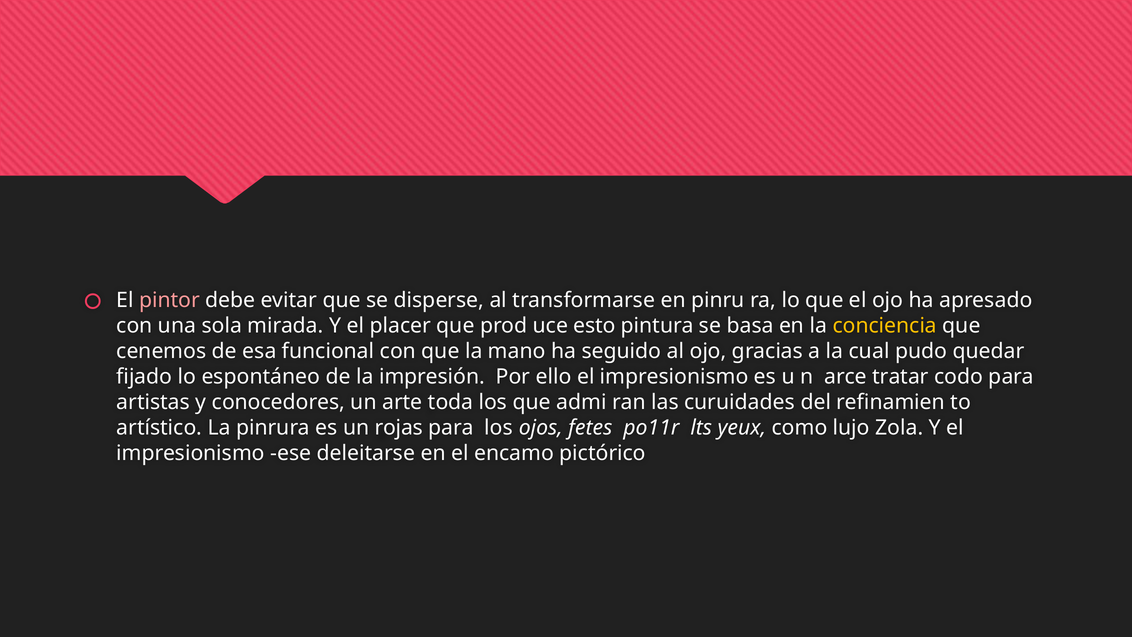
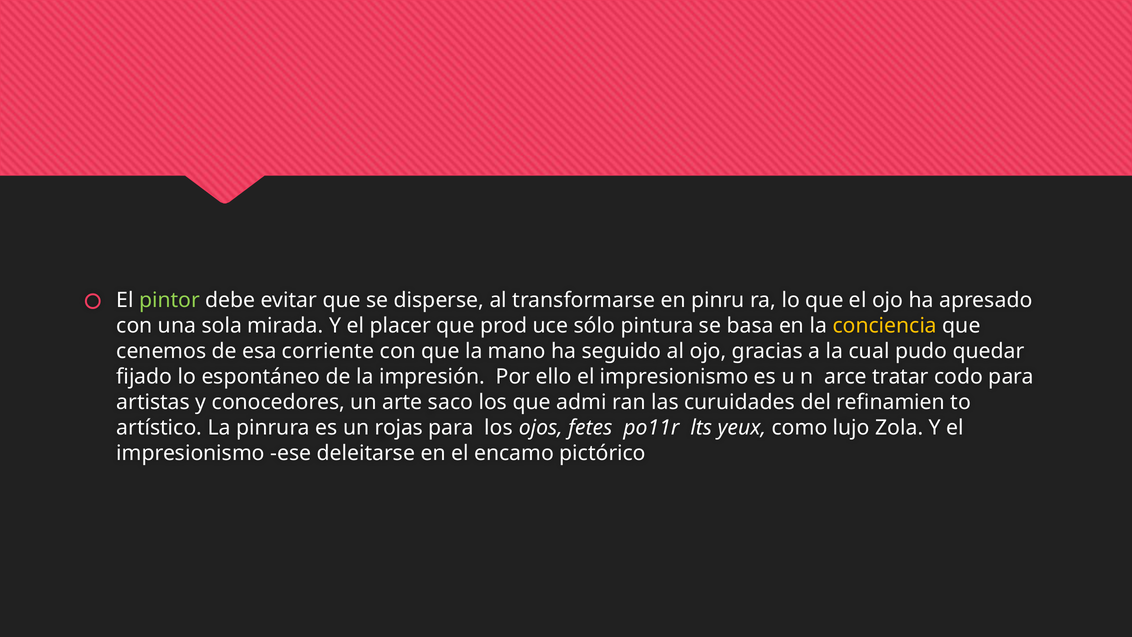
pintor colour: pink -> light green (170, 300)
esto: esto -> sólo (594, 326)
funcional: funcional -> corriente (328, 351)
toda: toda -> saco (451, 402)
